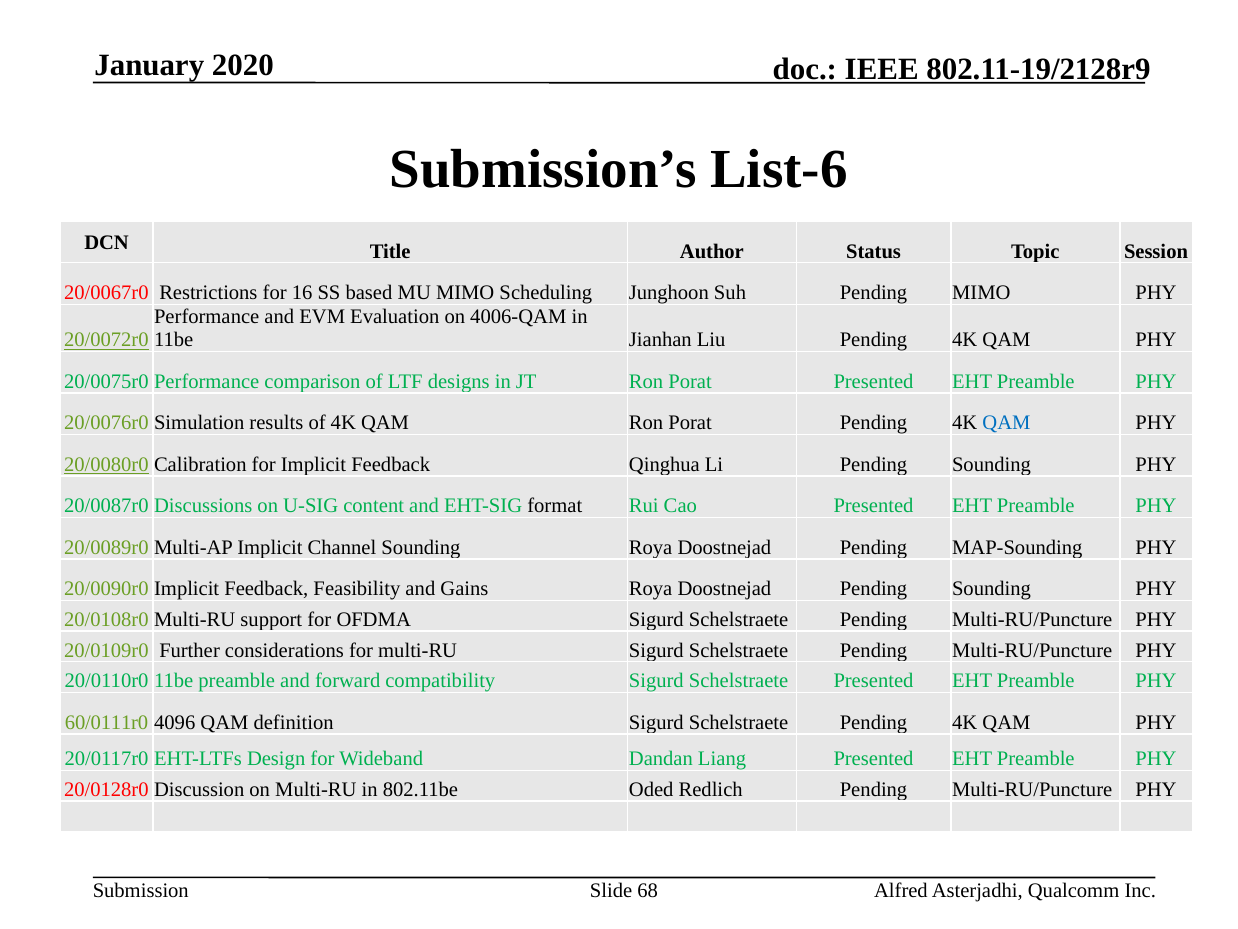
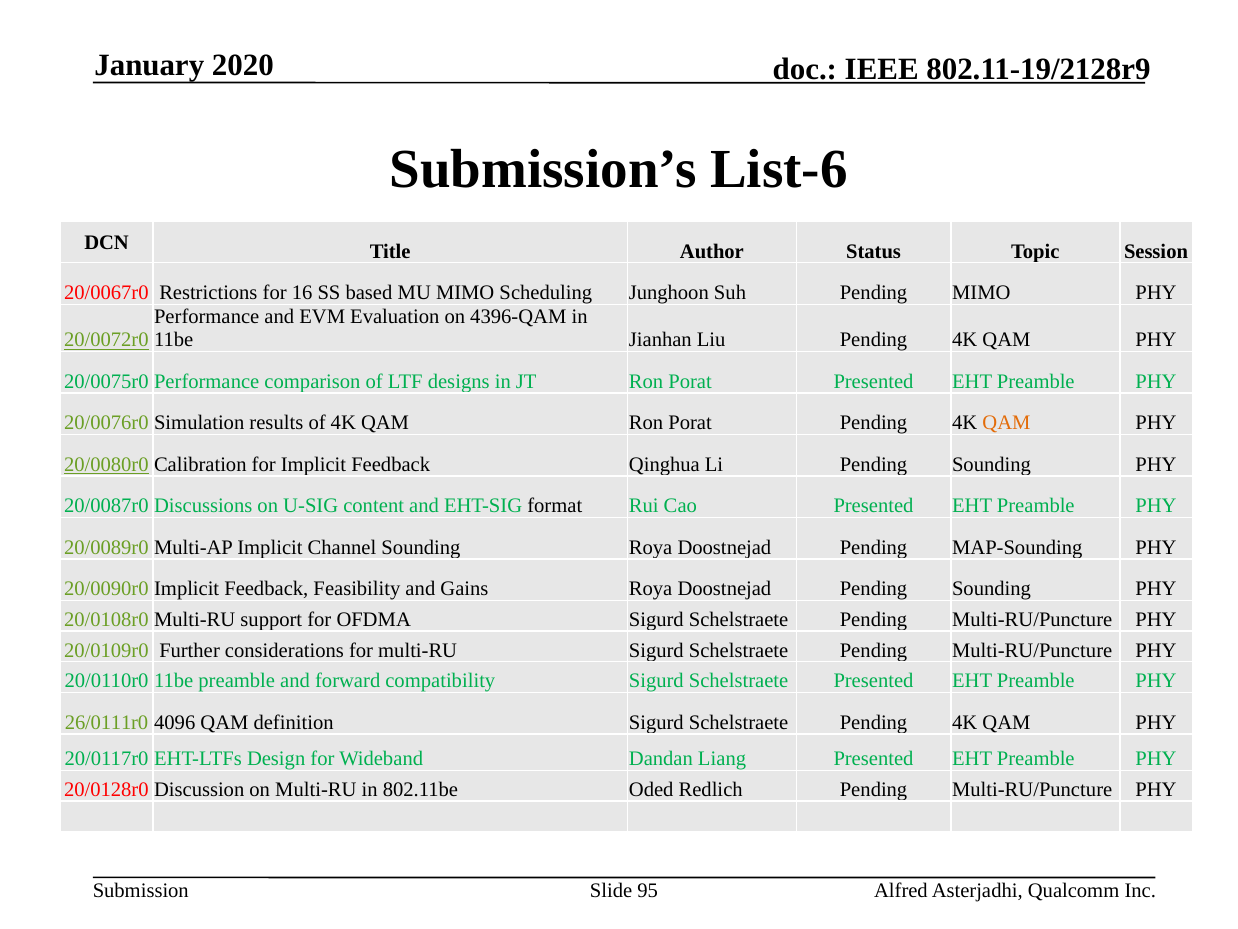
4006-QAM: 4006-QAM -> 4396-QAM (518, 317)
QAM colour: blue -> orange (1006, 423)
60/0111r0: 60/0111r0 -> 26/0111r0 (107, 722)
68: 68 -> 95 (648, 891)
